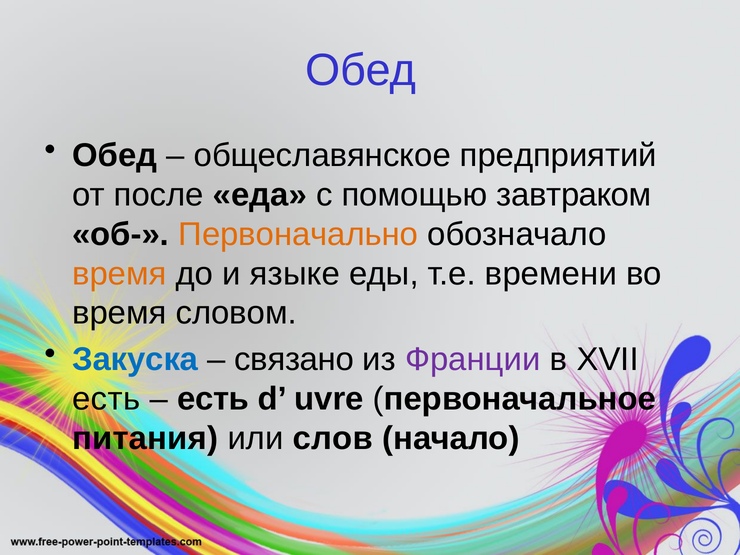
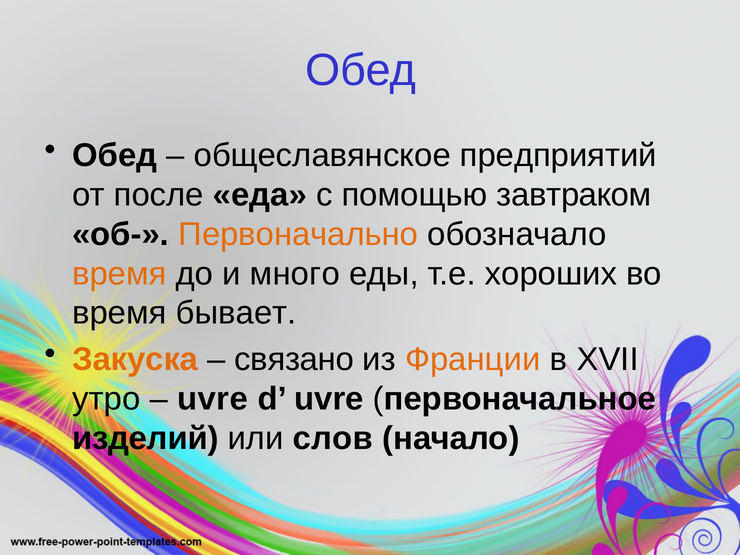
языке: языке -> много (295, 274)
времени: времени -> хороших (551, 274)
словом: словом -> бывает (236, 313)
Закуска colour: blue -> orange (135, 359)
Франции colour: purple -> orange (473, 359)
есть: есть -> утро (106, 399)
есть: есть -> uvre (213, 399)
питания: питания -> изделий (145, 438)
